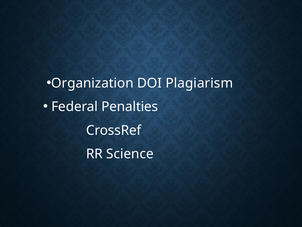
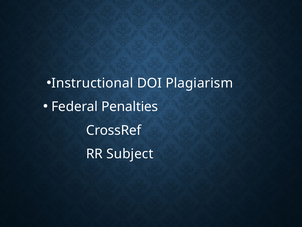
Organization: Organization -> Instructional (92, 83)
Science: Science -> Subject (130, 154)
